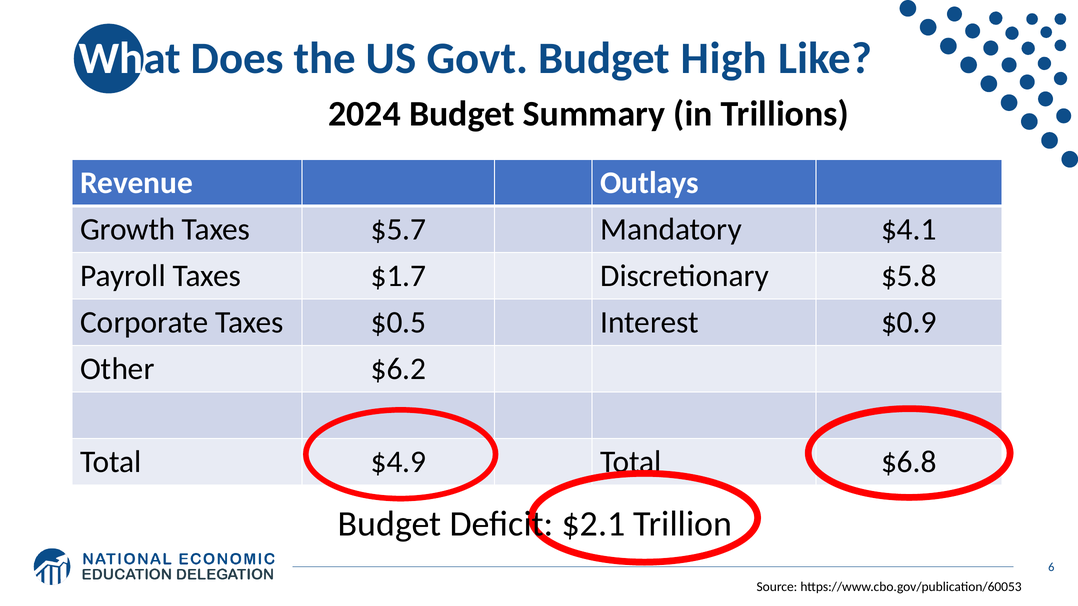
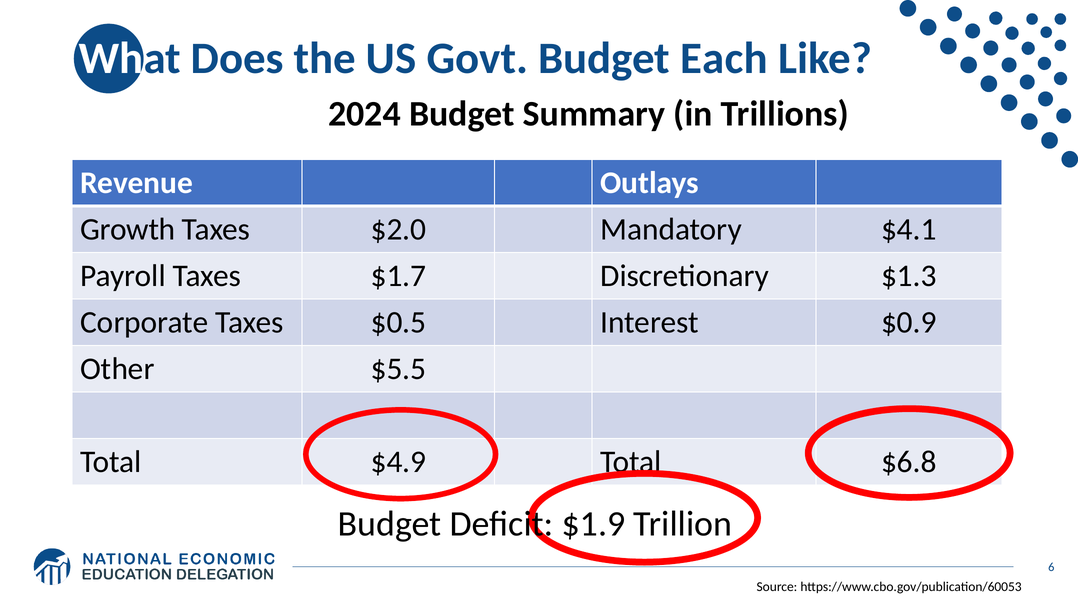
High: High -> Each (724, 58)
$5.7: $5.7 -> $2.0 (398, 230)
$5.8: $5.8 -> $1.3 (909, 276)
$6.2: $6.2 -> $5.5 (398, 369)
$2.1: $2.1 -> $1.9 (593, 524)
